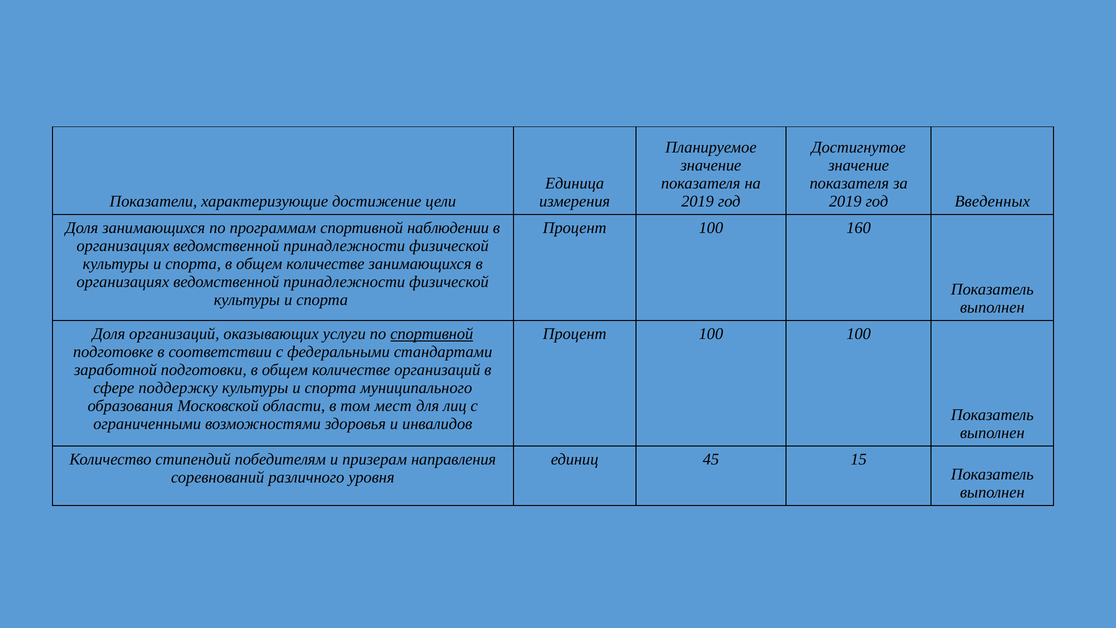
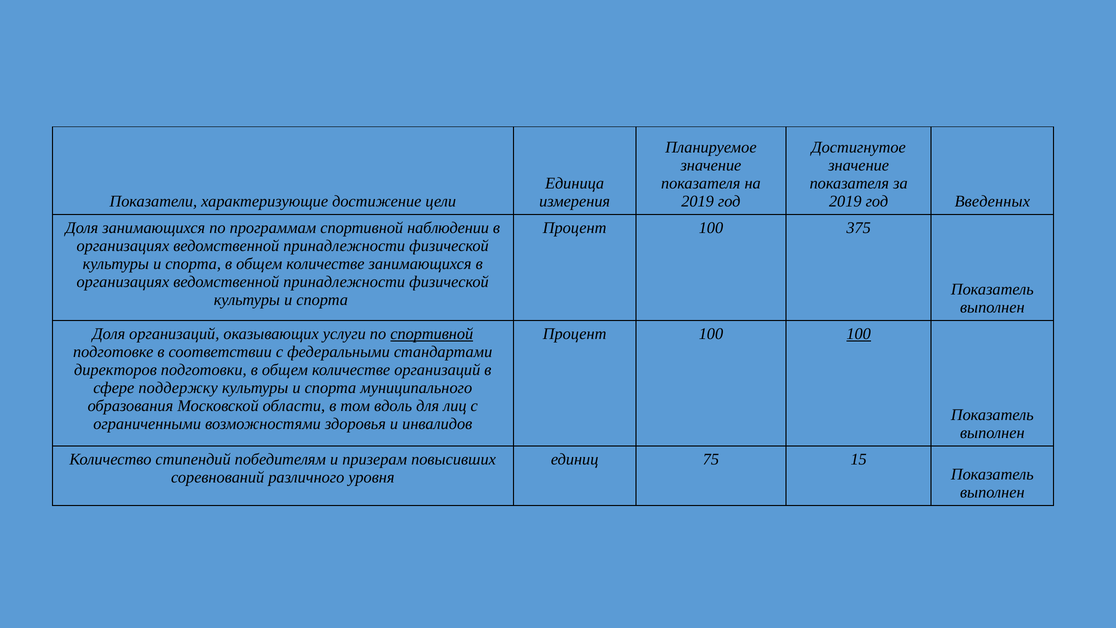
160: 160 -> 375 (859, 228)
100 underline: none -> present (859, 334)
заработной: заработной -> директоров (115, 370)
мест: мест -> вдоль (393, 406)
направления: направления -> повысивших (454, 459)
45: 45 -> 75 (711, 459)
